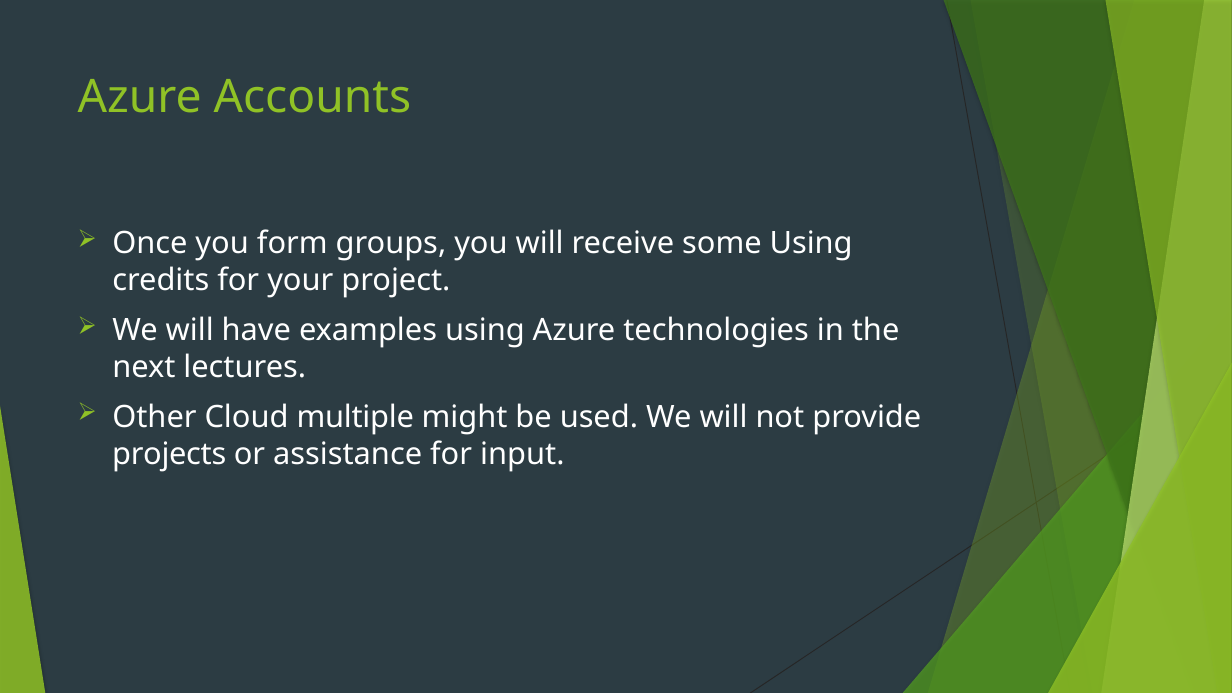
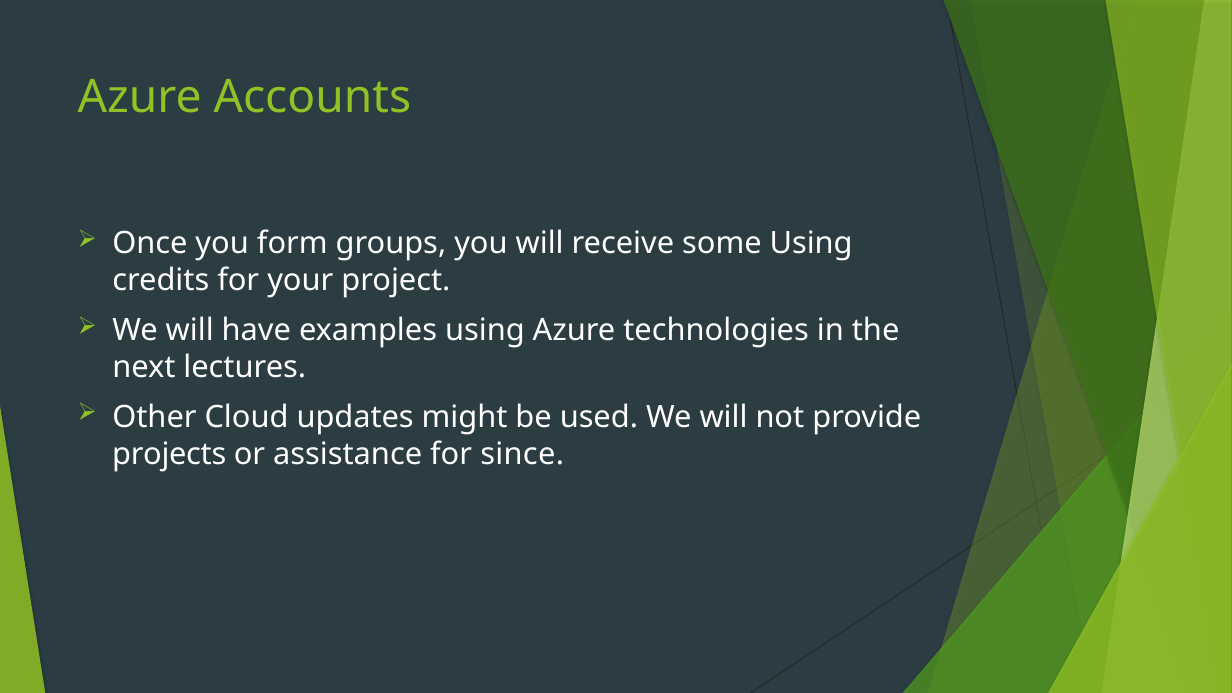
multiple: multiple -> updates (355, 417)
input: input -> since (522, 454)
